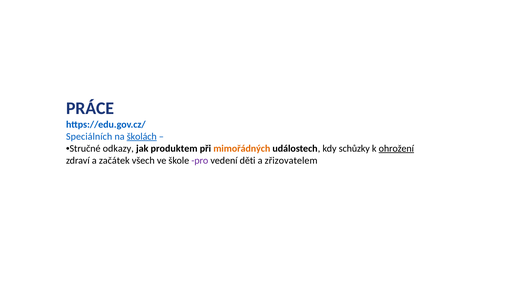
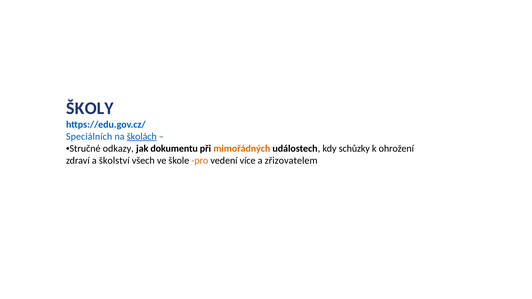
PRÁCE: PRÁCE -> ŠKOLY (90, 109)
produktem: produktem -> dokumentu (174, 149)
ohrožení underline: present -> none (396, 149)
začátek: začátek -> školství (114, 161)
pro colour: purple -> orange (200, 161)
děti: děti -> více (248, 161)
